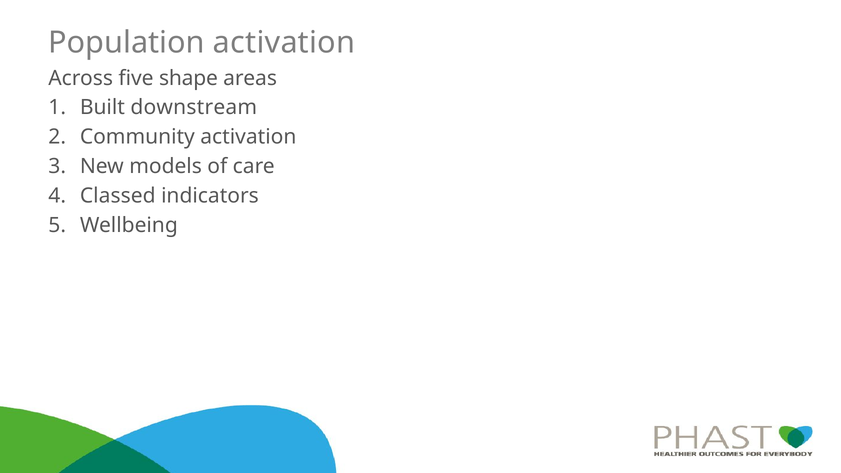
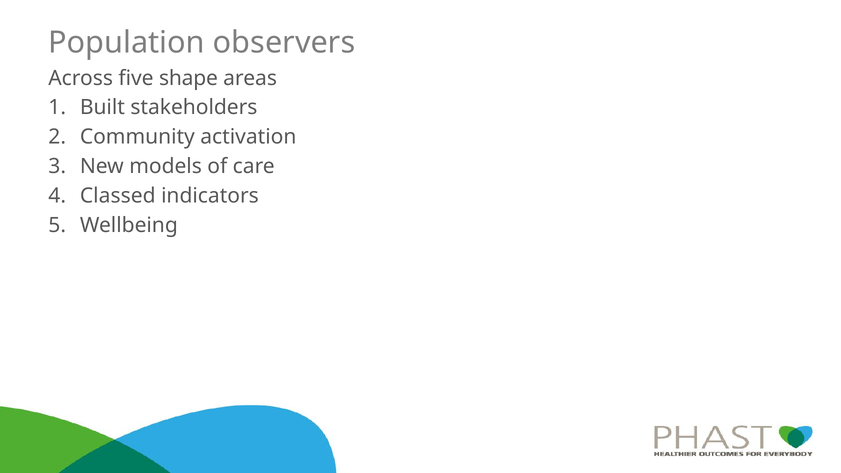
Population activation: activation -> observers (284, 43)
downstream: downstream -> stakeholders (194, 108)
